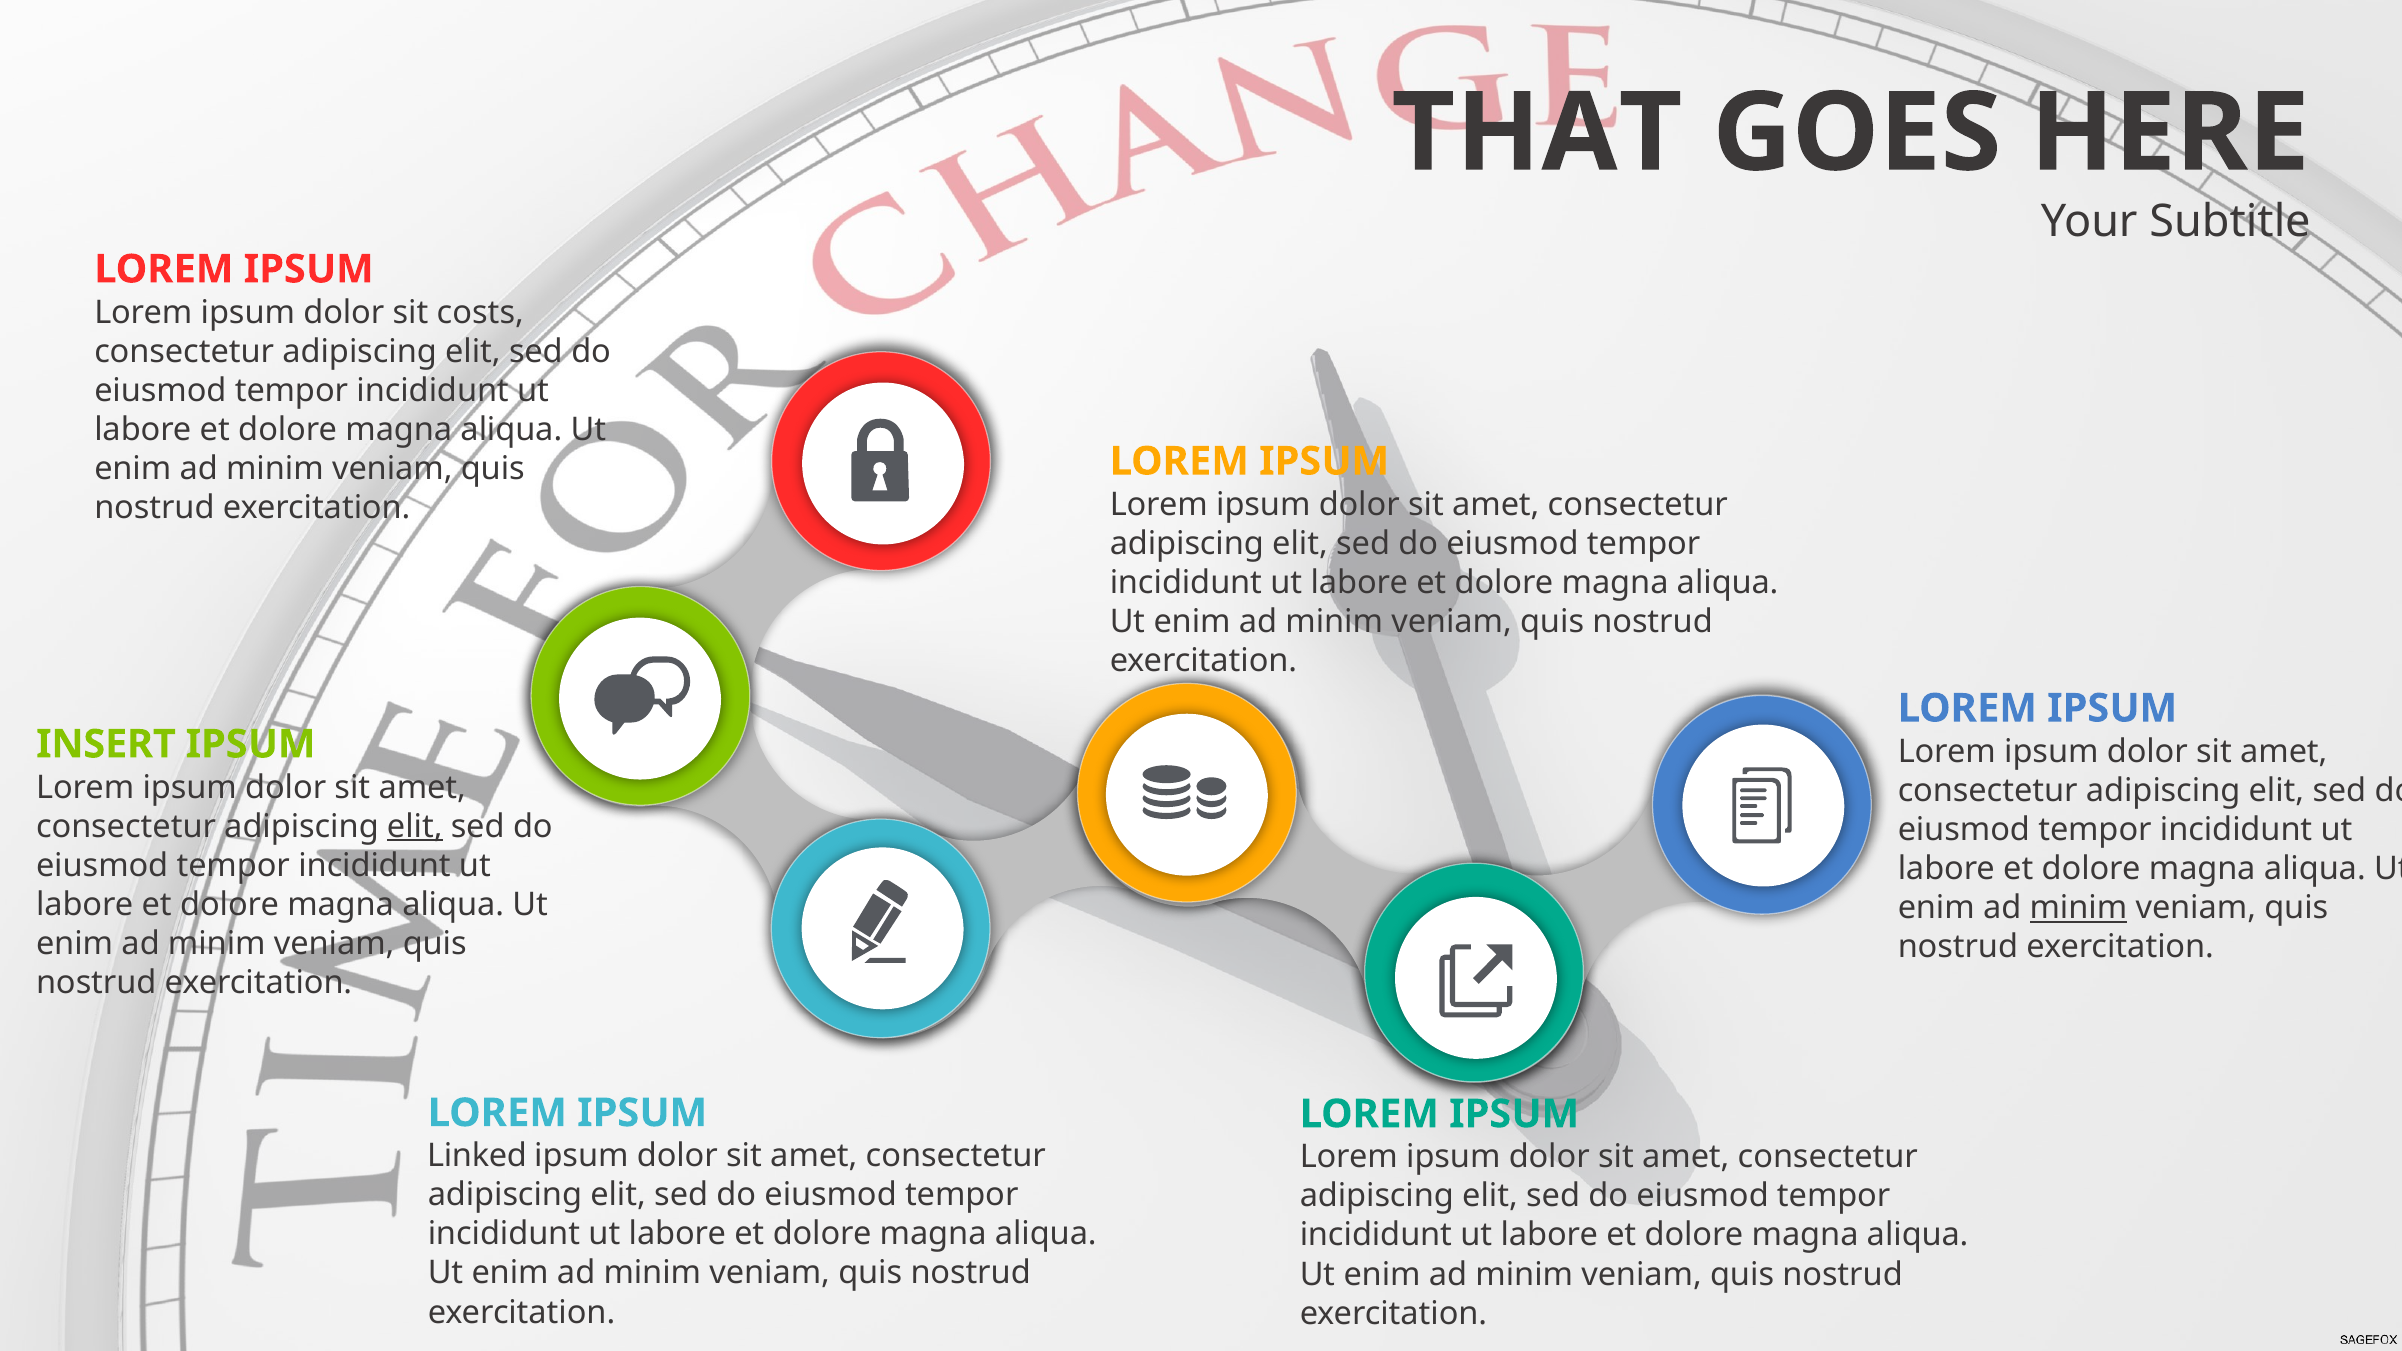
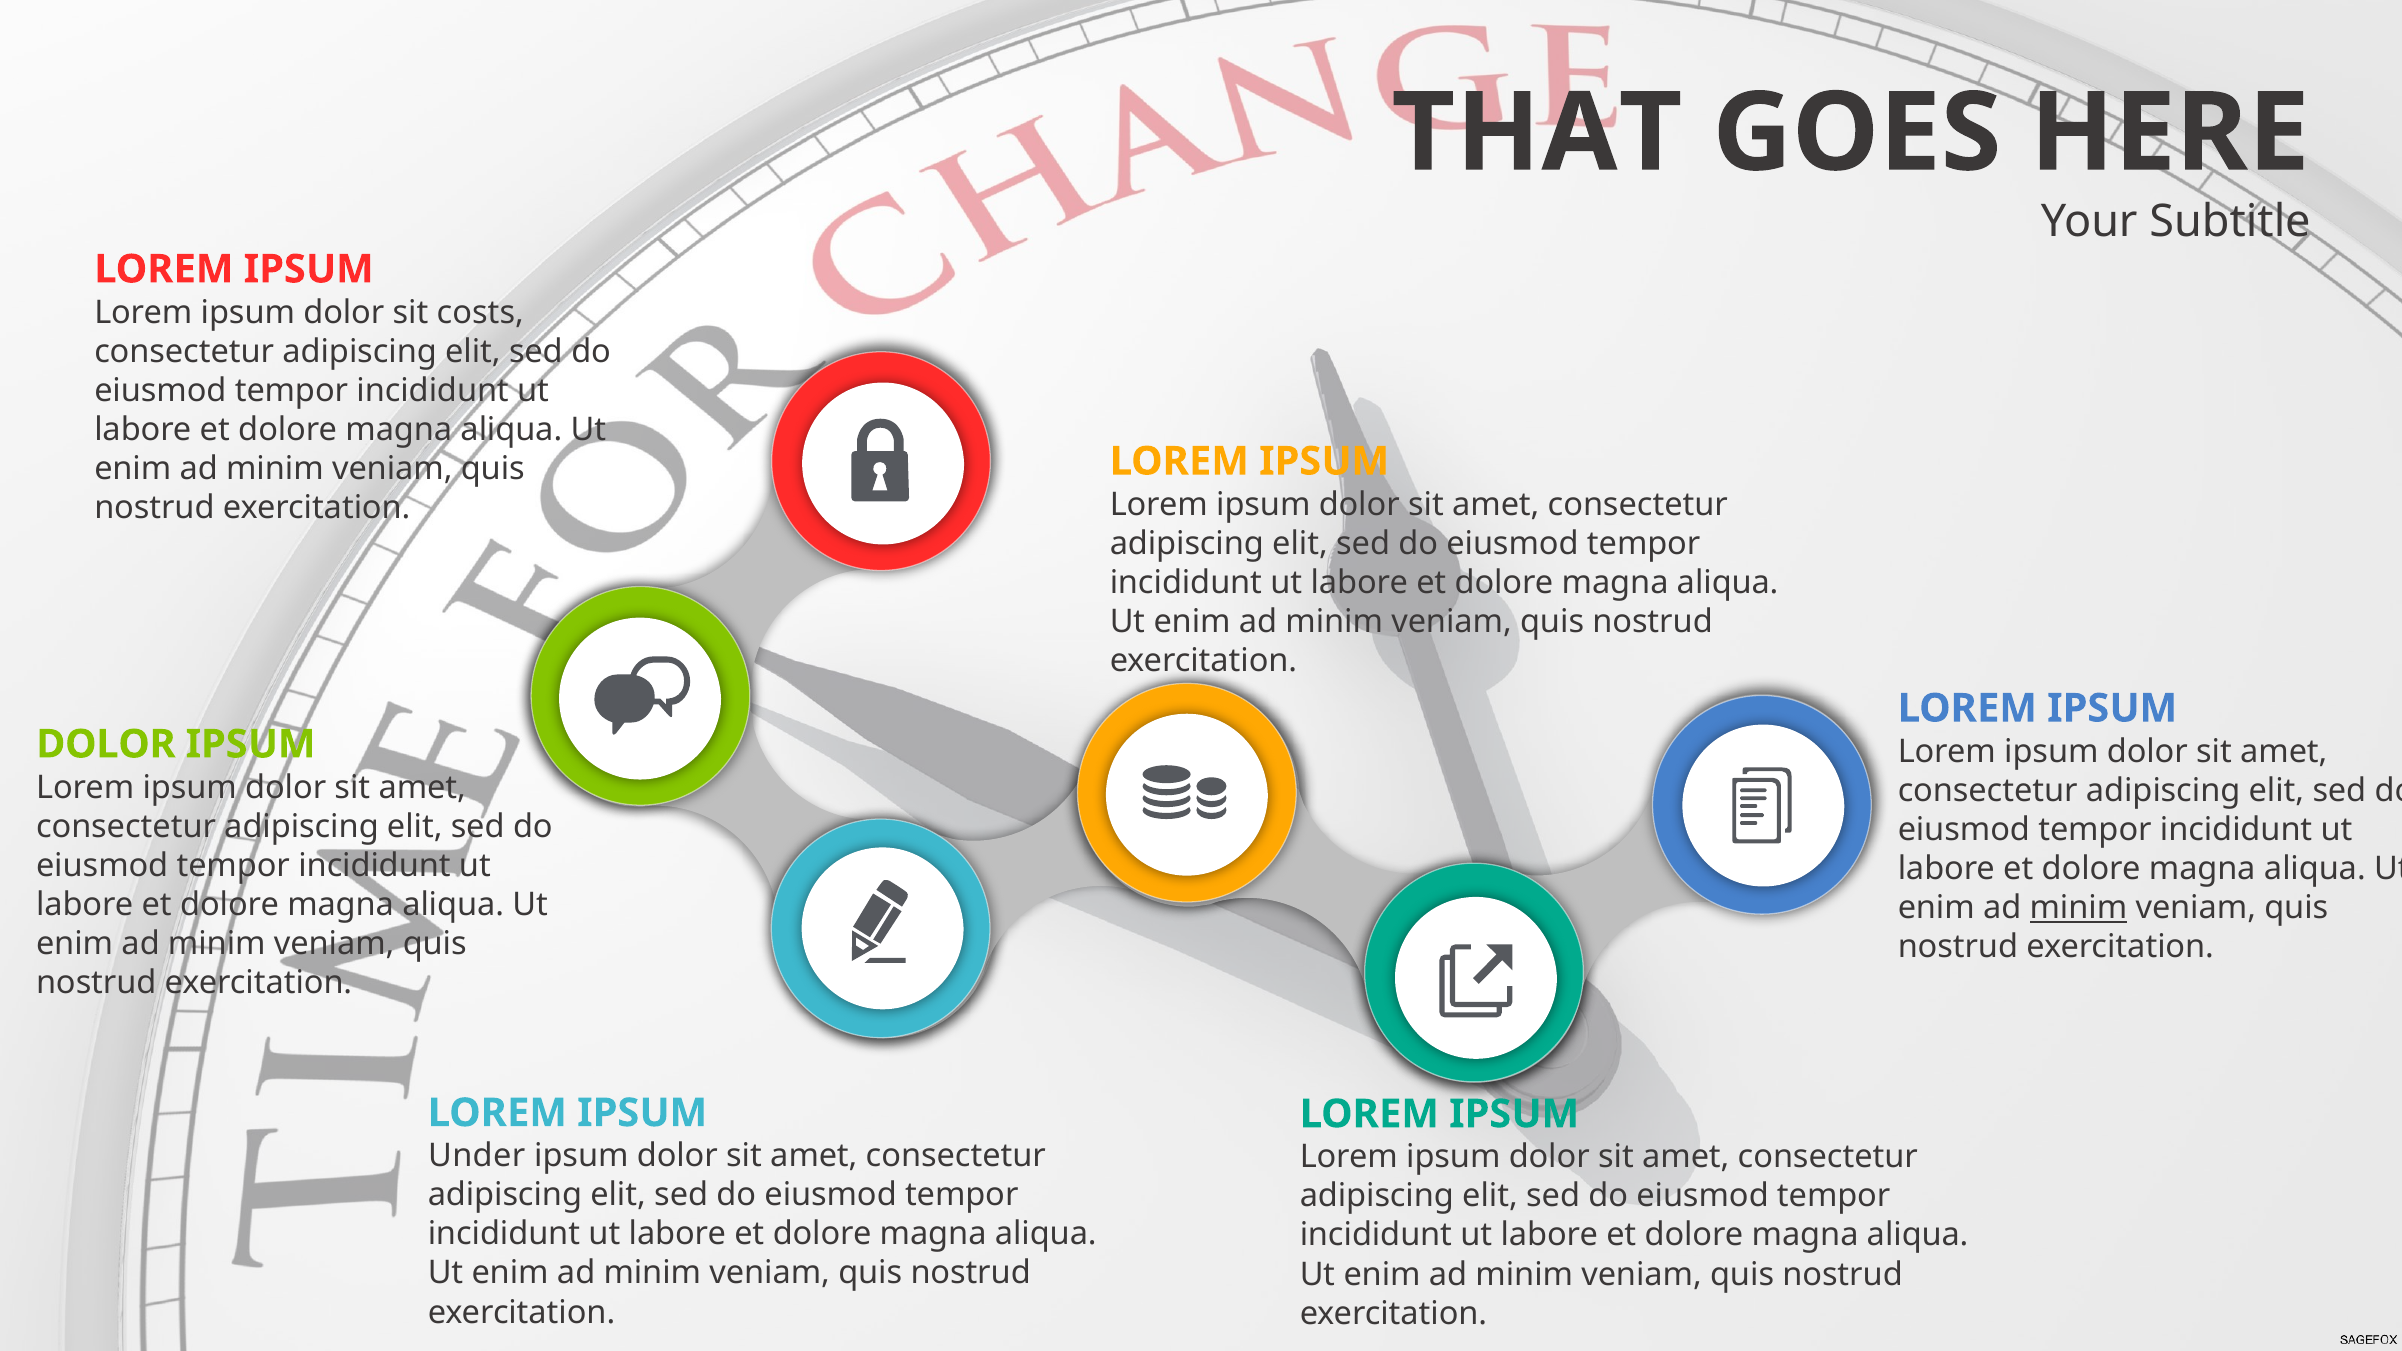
INSERT: INSERT -> DOLOR (106, 744)
elit underline: present -> none (415, 826)
Linked: Linked -> Under (477, 1156)
